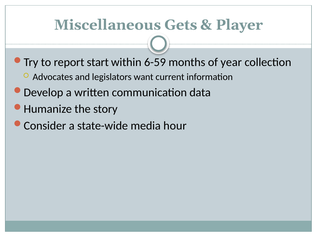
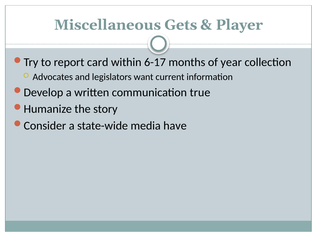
start: start -> card (98, 62)
6-59: 6-59 -> 6-17 (155, 62)
data: data -> true (200, 93)
hour: hour -> have (175, 126)
